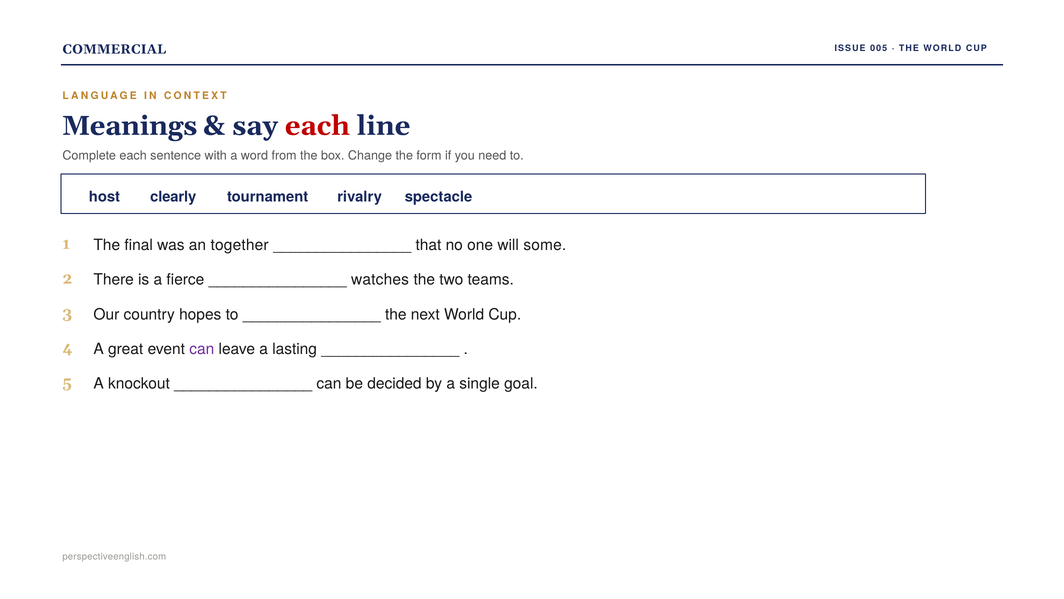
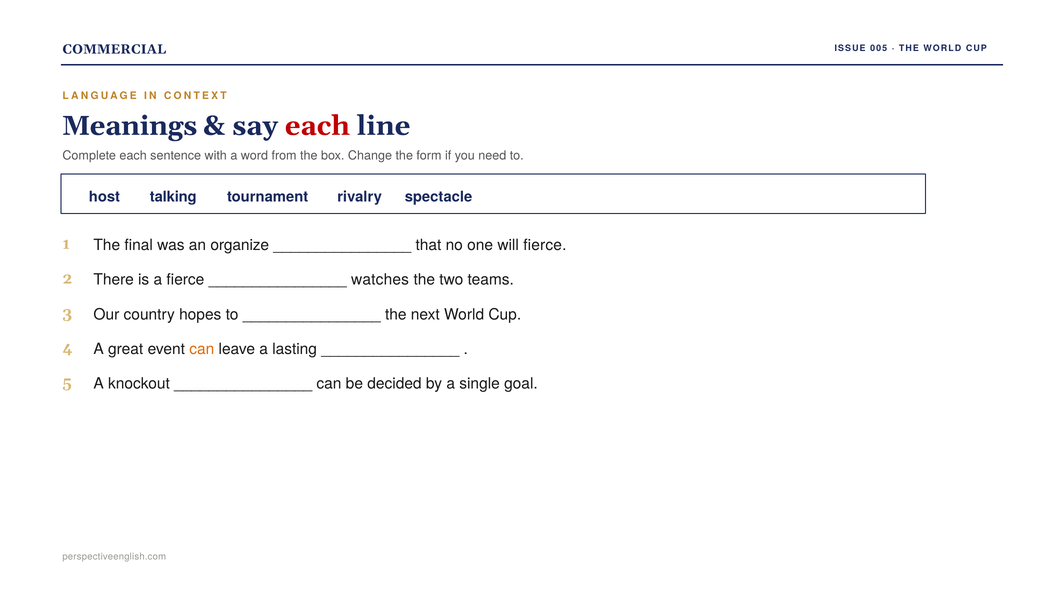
clearly: clearly -> talking (173, 197)
together: together -> organize (240, 245)
will some: some -> fierce (545, 245)
can colour: purple -> orange (202, 349)
